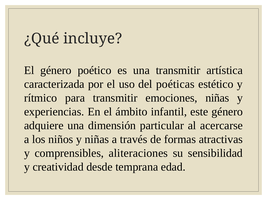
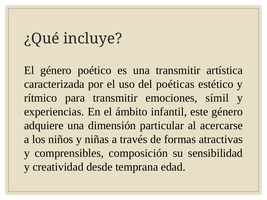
emociones niñas: niñas -> símil (217, 98)
aliteraciones: aliteraciones -> composición (138, 153)
